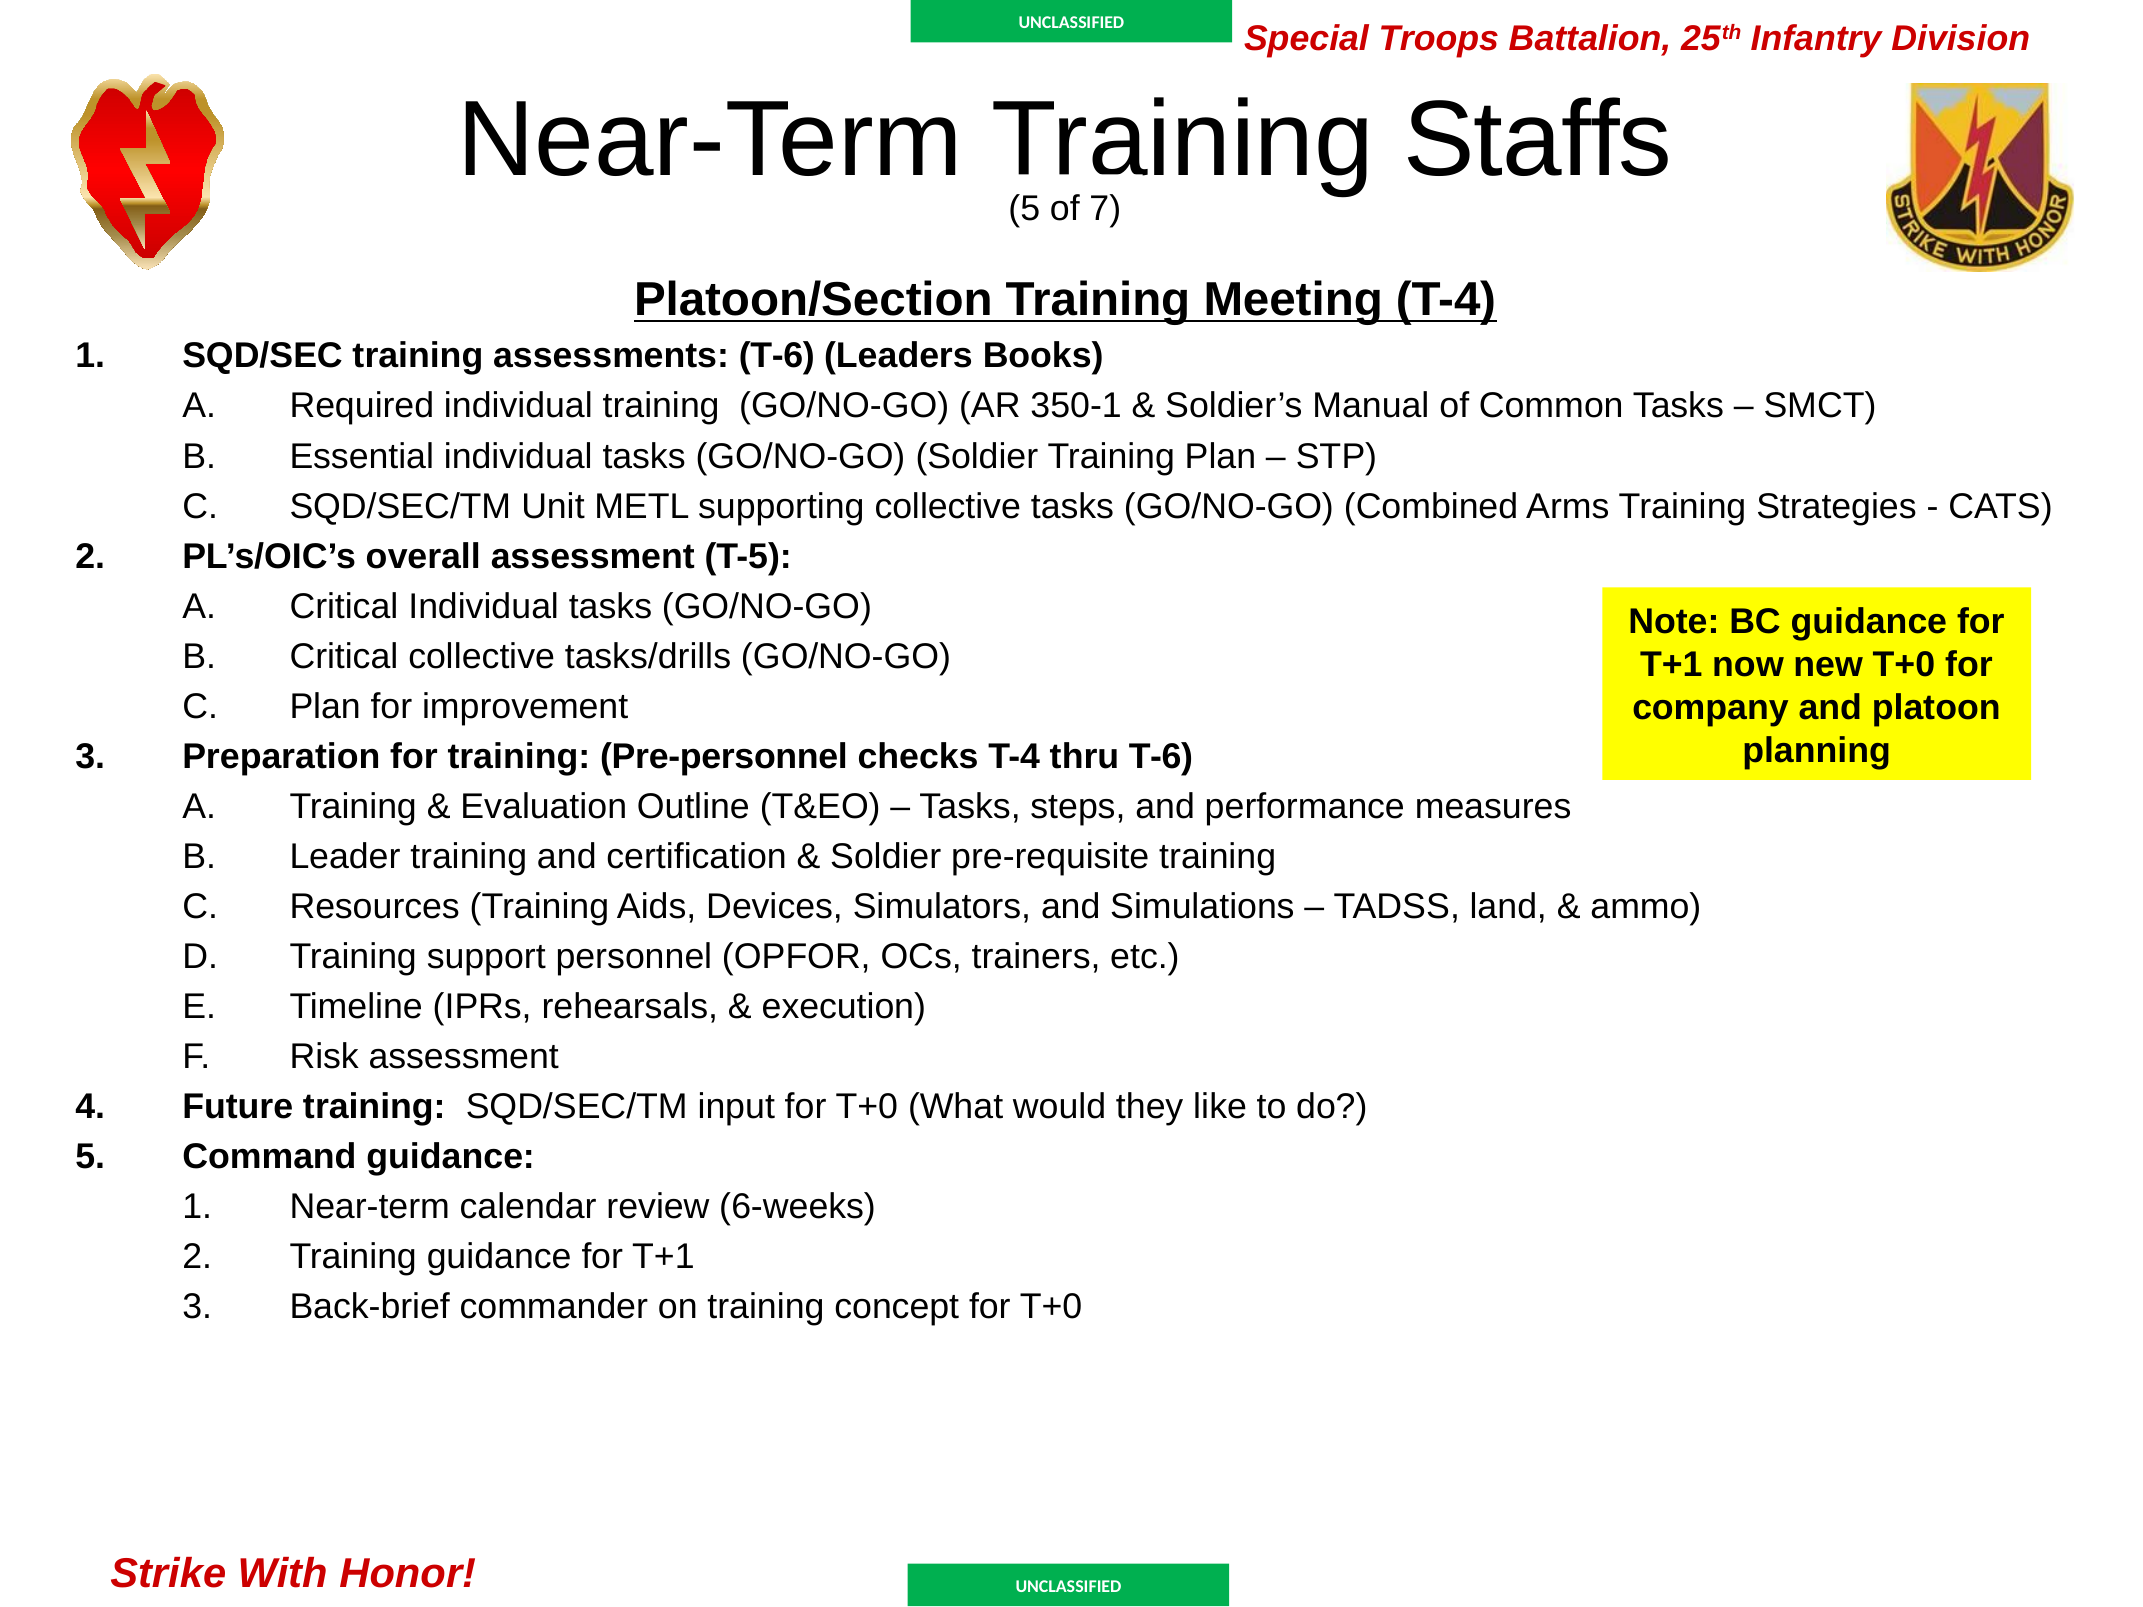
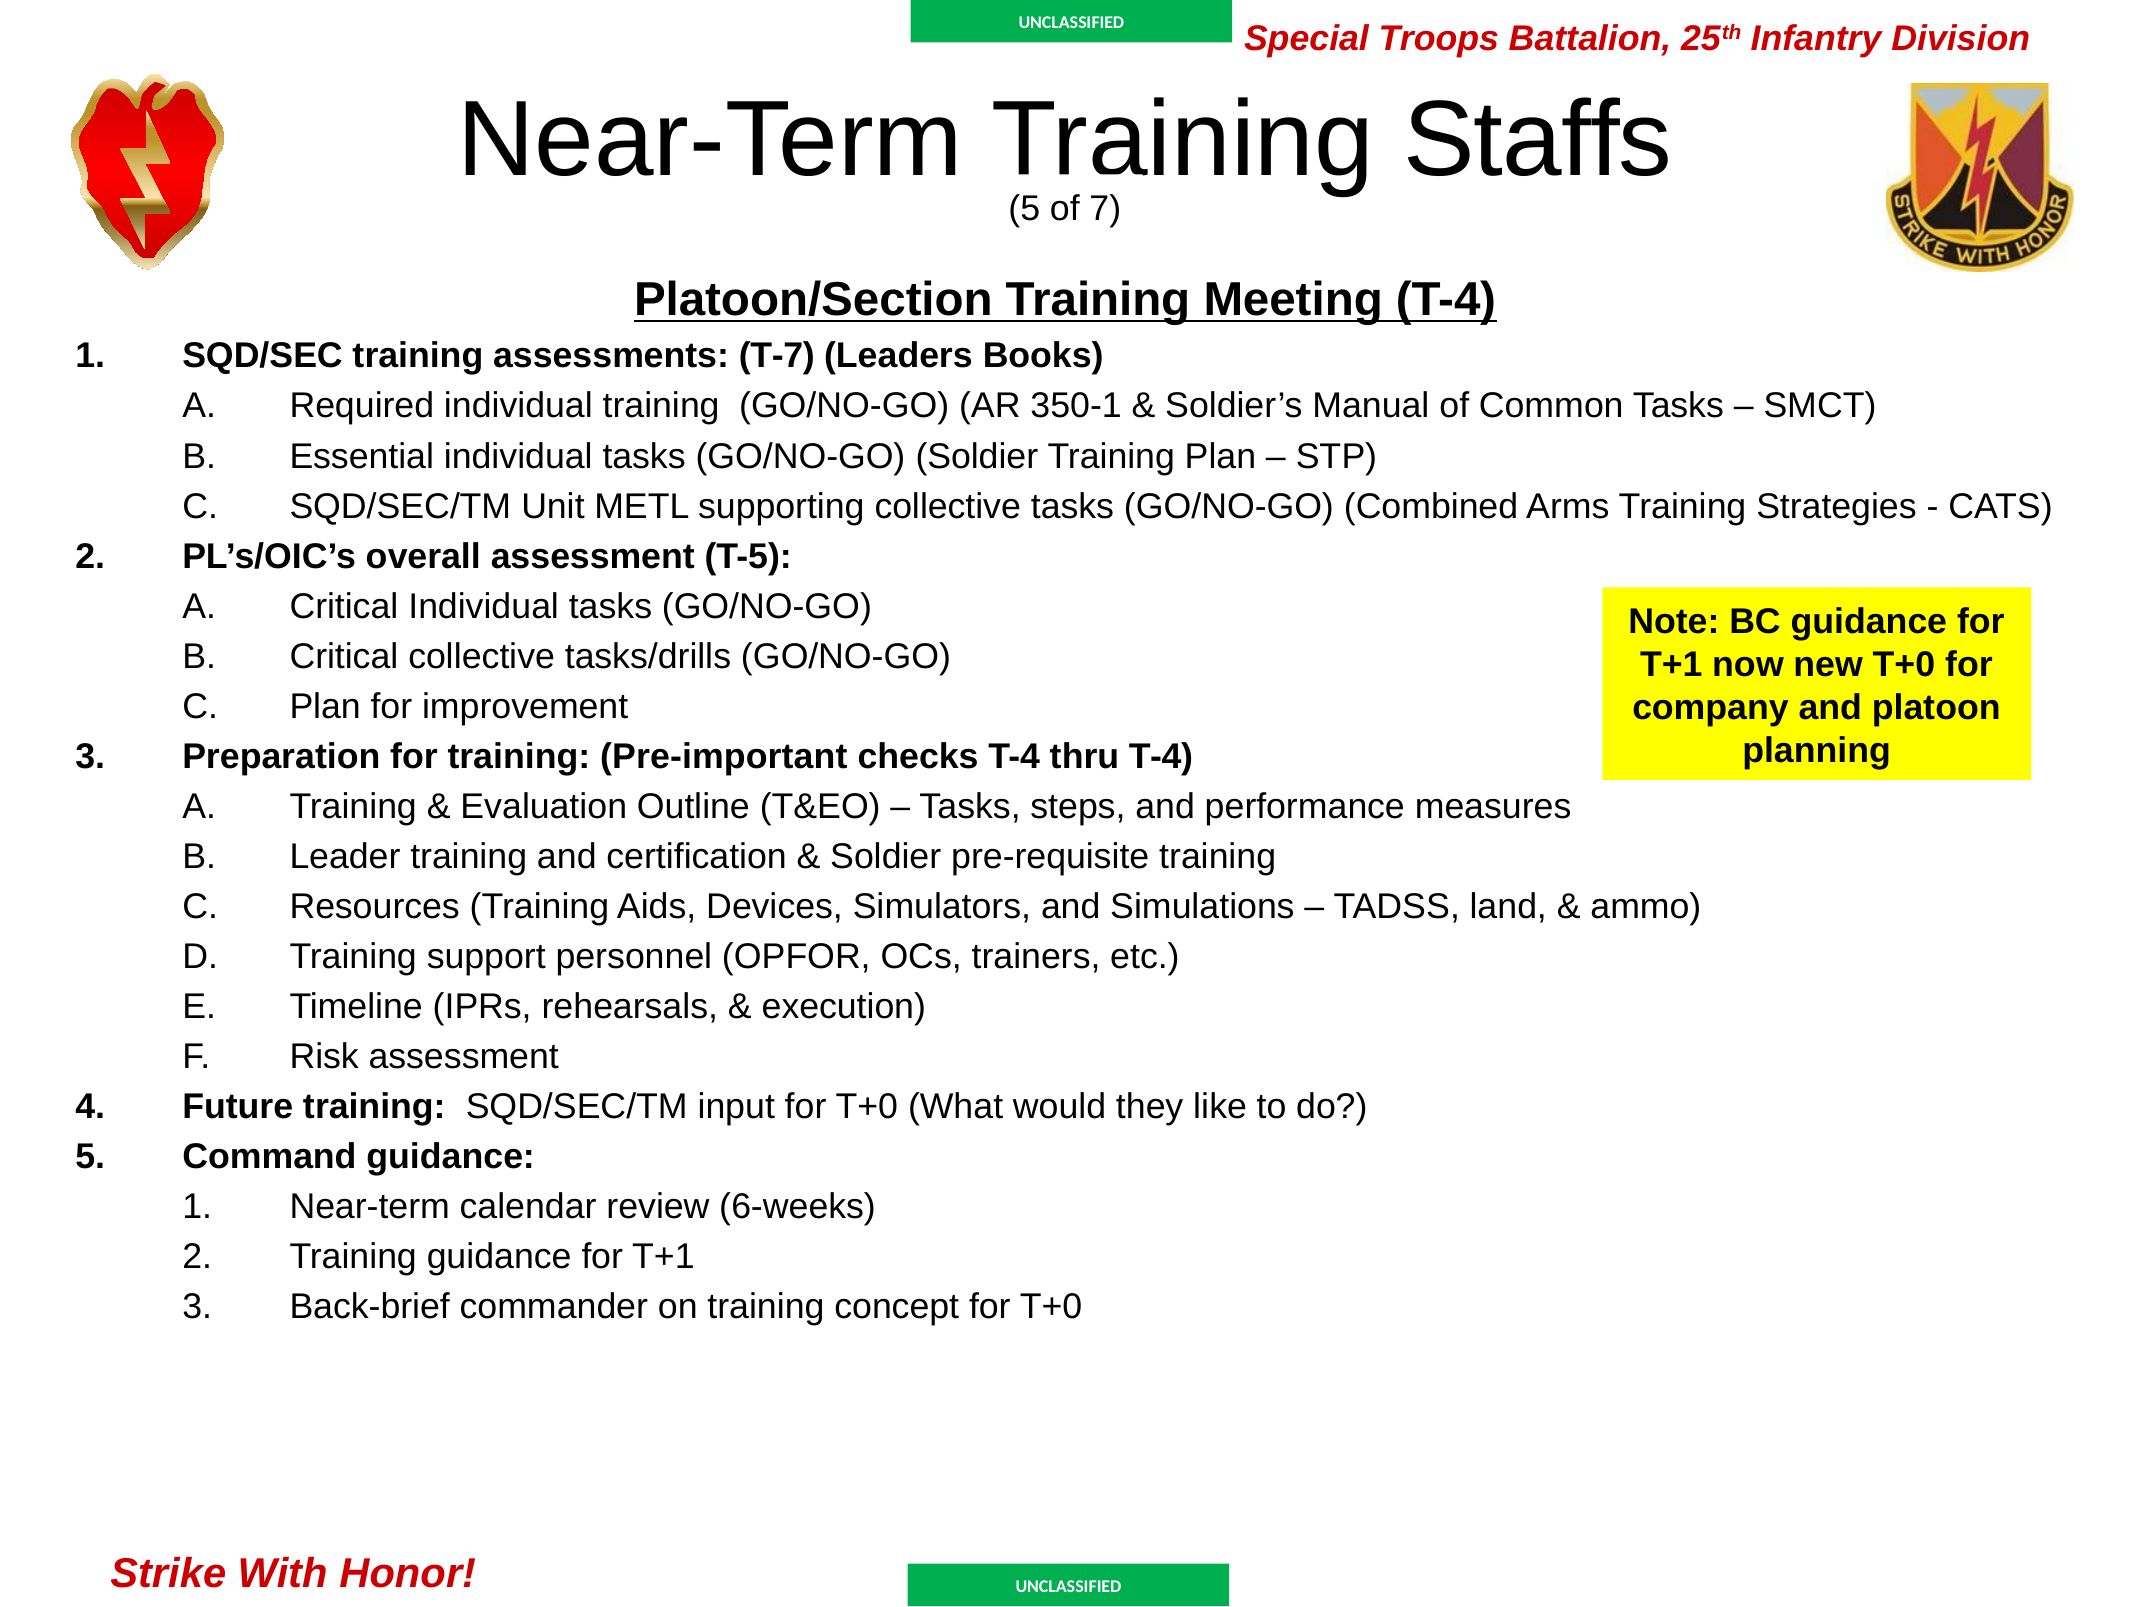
assessments T-6: T-6 -> T-7 (777, 356)
Pre-personnel: Pre-personnel -> Pre-important (724, 756)
thru T-6: T-6 -> T-4 (1161, 756)
